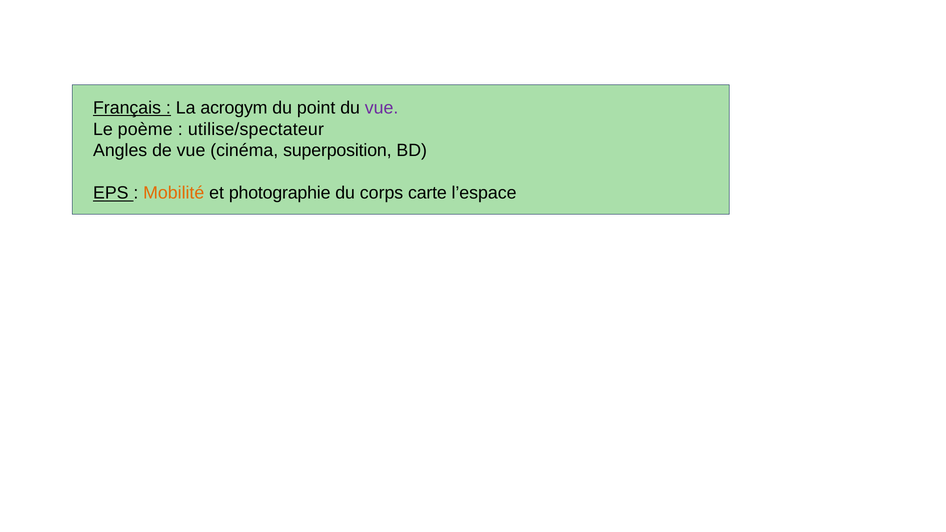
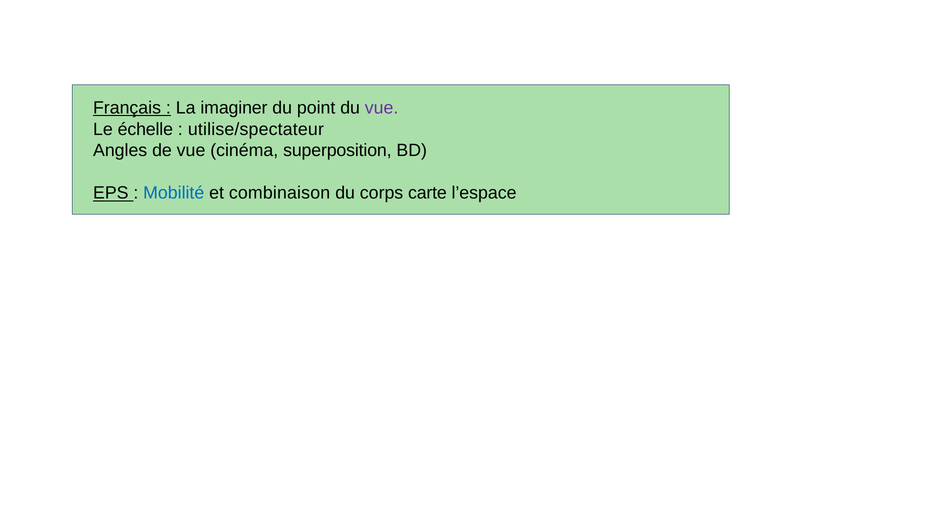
acrogym: acrogym -> imaginer (234, 108)
poème: poème -> échelle (145, 129)
Mobilité colour: orange -> blue (174, 193)
photographie: photographie -> combinaison (280, 193)
